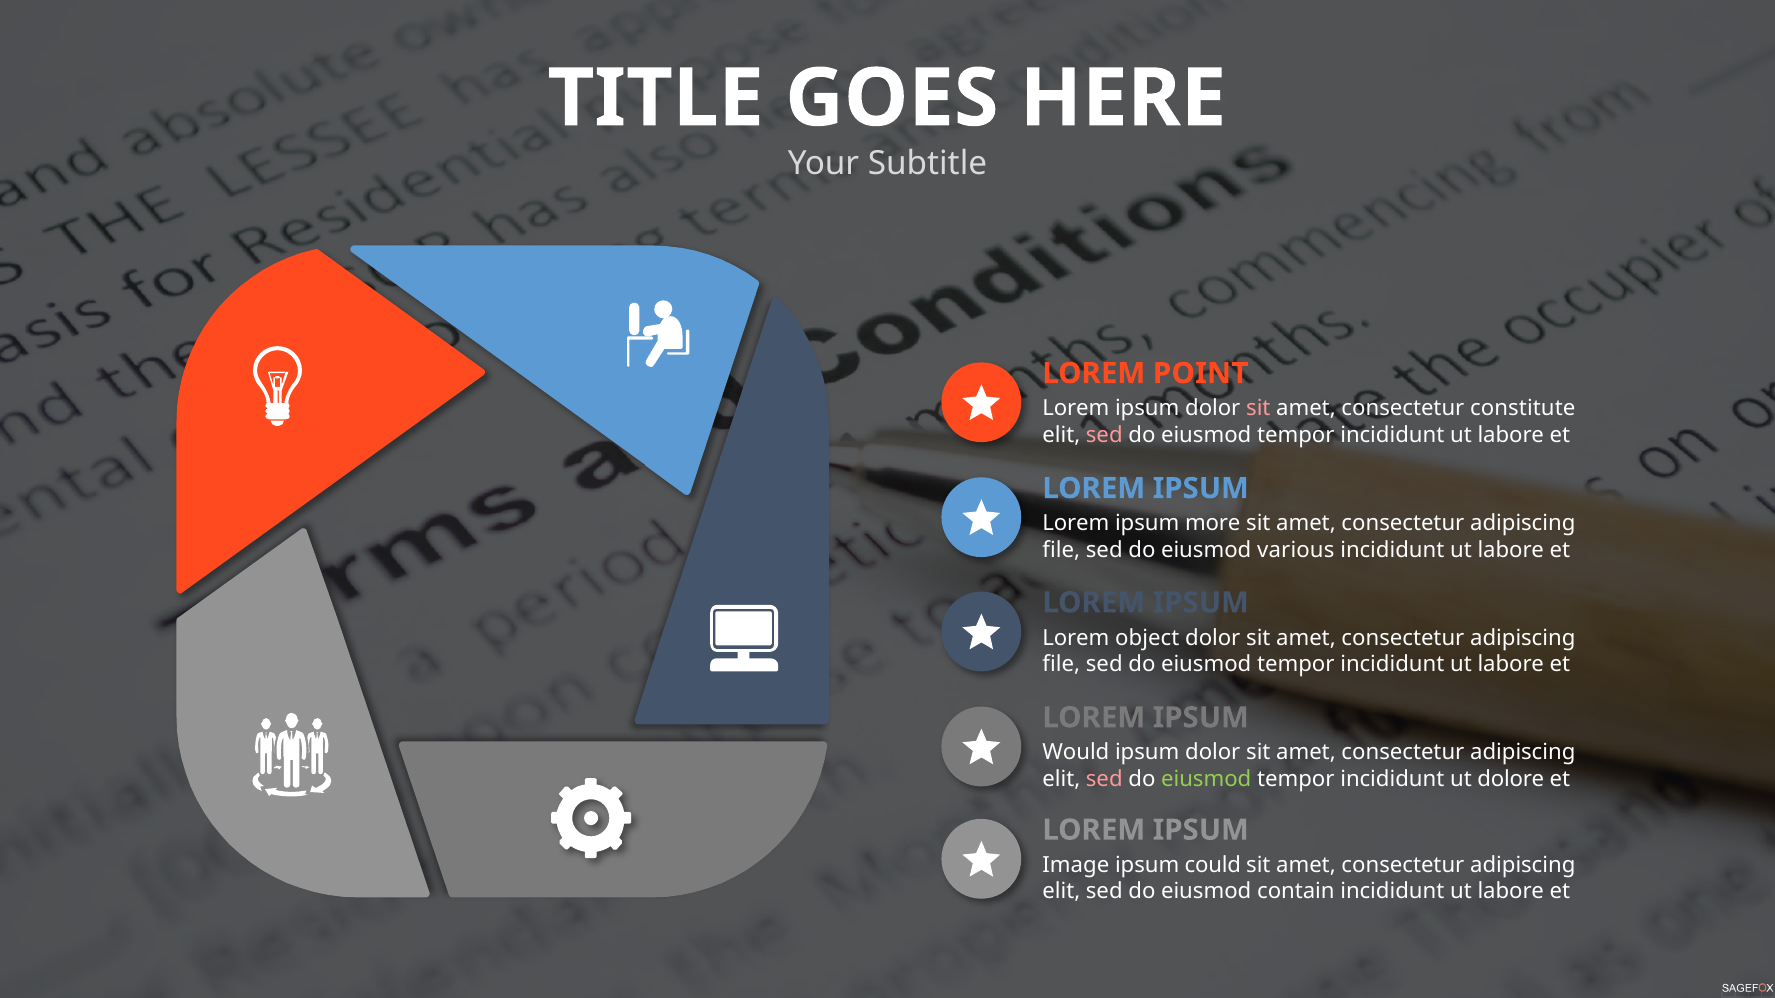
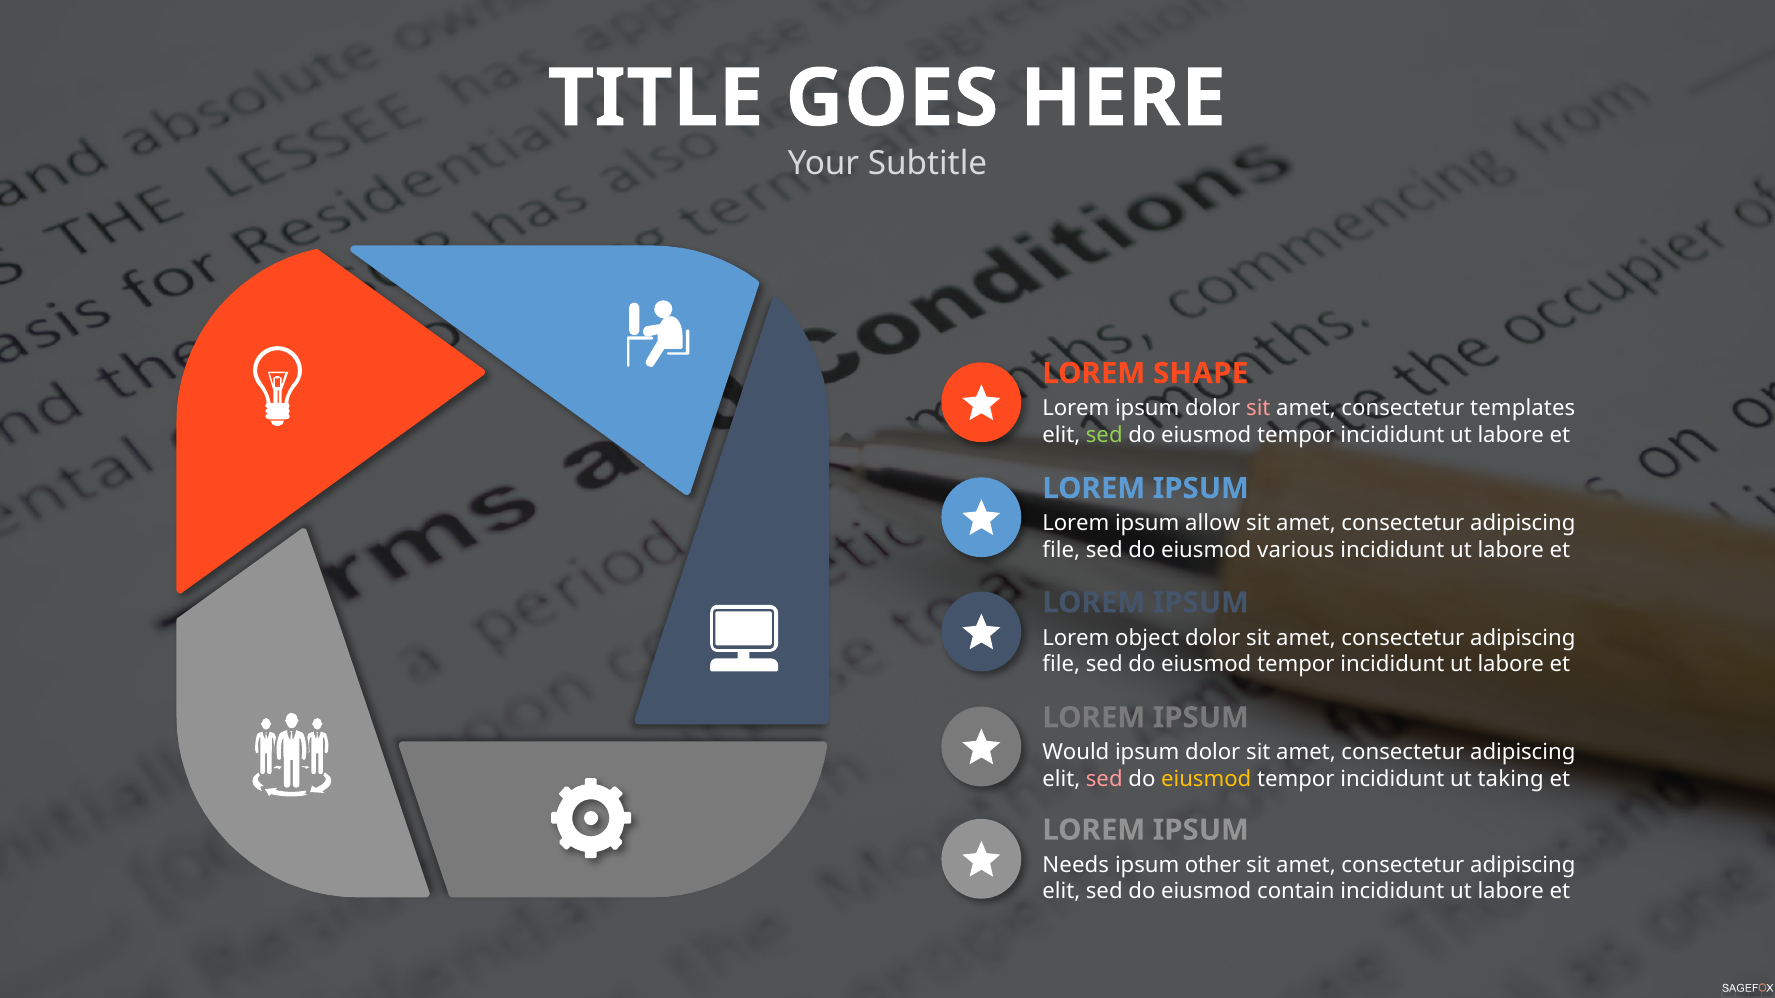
POINT: POINT -> SHAPE (1201, 374)
constitute: constitute -> templates (1523, 409)
sed colour: pink -> light green (1104, 435)
more: more -> allow (1213, 524)
eiusmod colour: light green -> yellow (1206, 780)
dolore: dolore -> taking (1511, 780)
Image: Image -> Needs (1076, 865)
could: could -> other (1213, 865)
